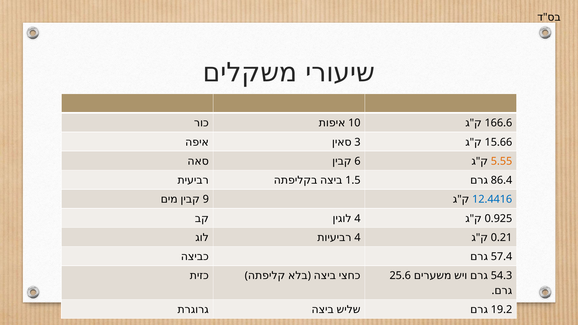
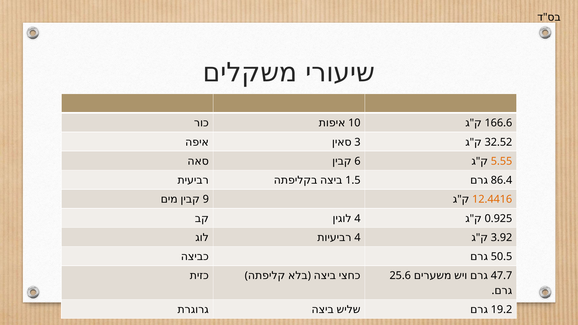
15.66: 15.66 -> 32.52 (498, 142)
12.4416 colour: blue -> orange (492, 199)
0.21: 0.21 -> 3.92 (502, 238)
57.4: 57.4 -> 50.5 (502, 257)
54.3: 54.3 -> 47.7 (502, 276)
